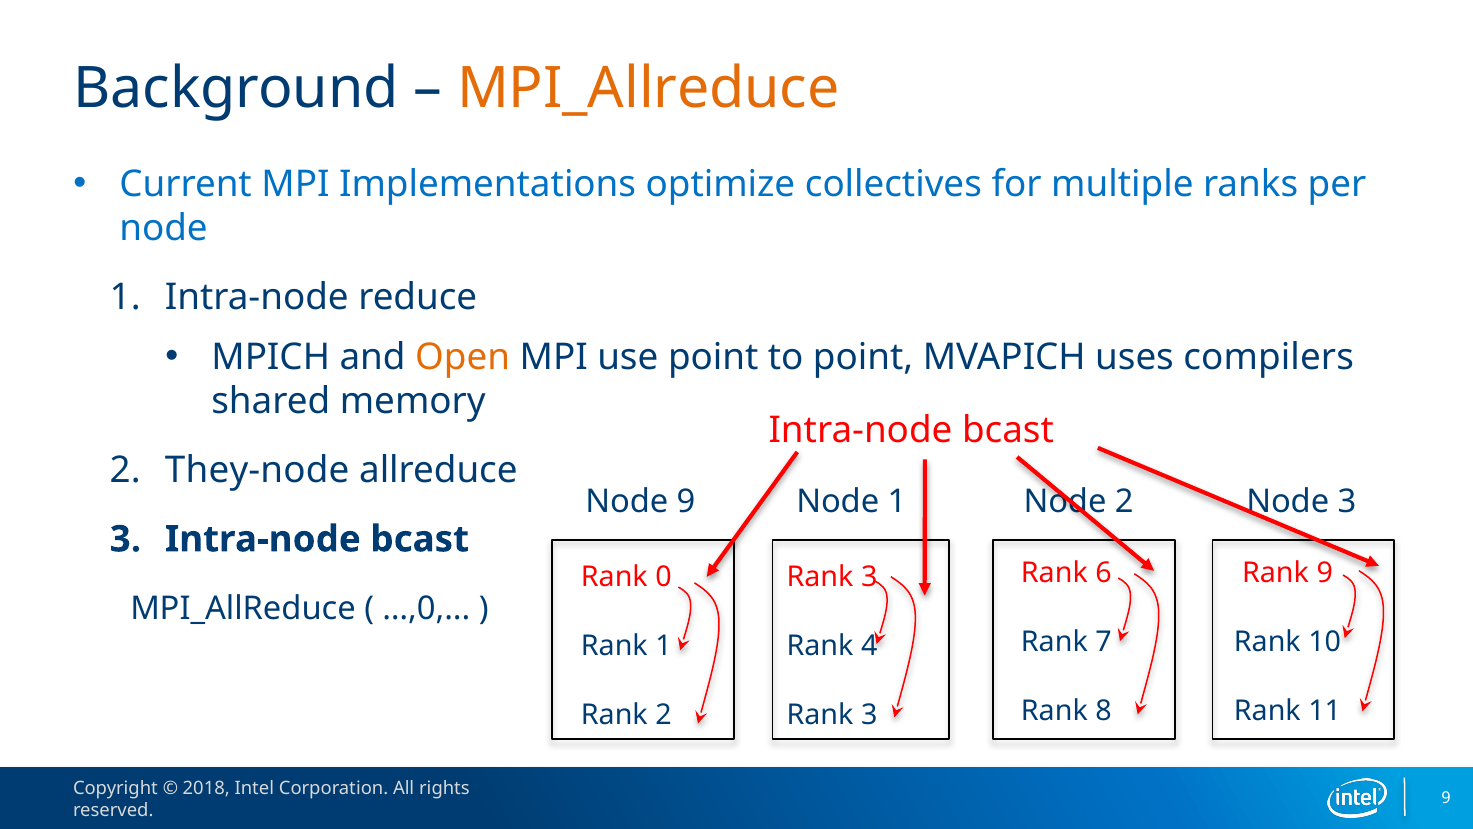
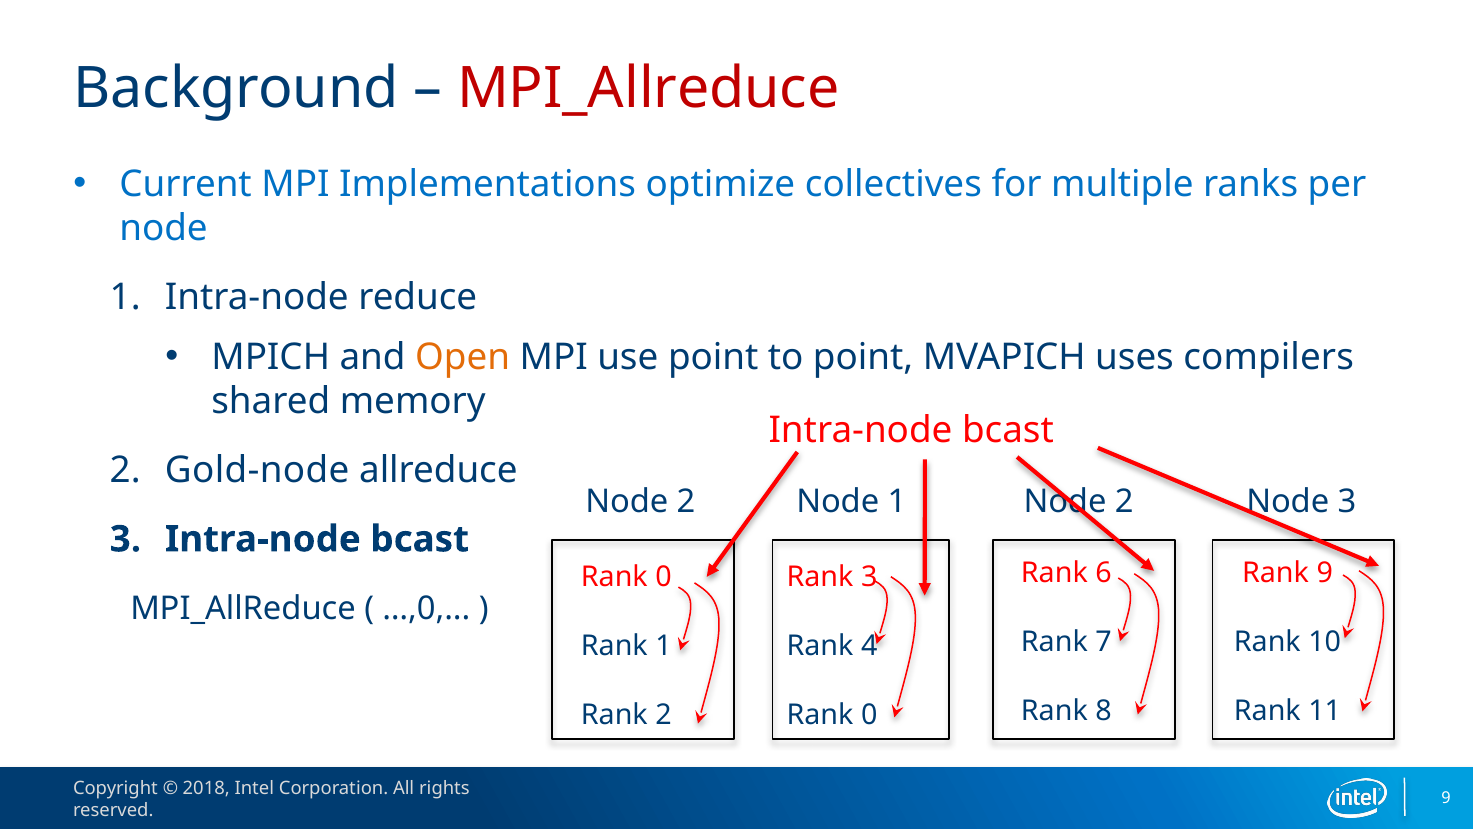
MPI_Allreduce colour: orange -> red (648, 88)
They-node: They-node -> Gold-node (257, 470)
9: 9 -> 2 (686, 502)
3: 3 -> 0 (869, 715)
